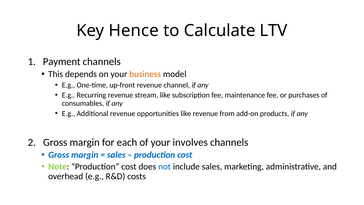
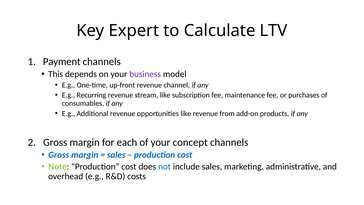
Hence: Hence -> Expert (134, 31)
business colour: orange -> purple (145, 74)
involves: involves -> concept (190, 142)
